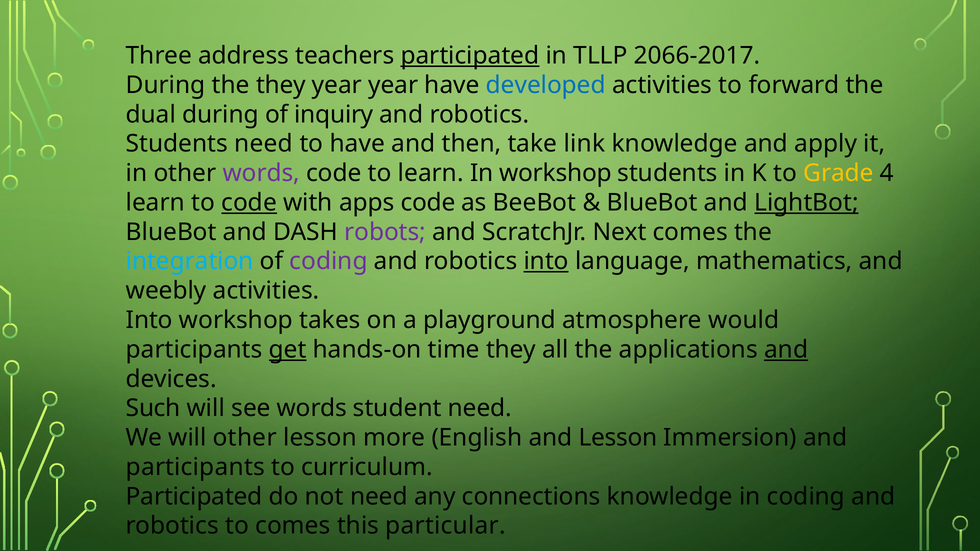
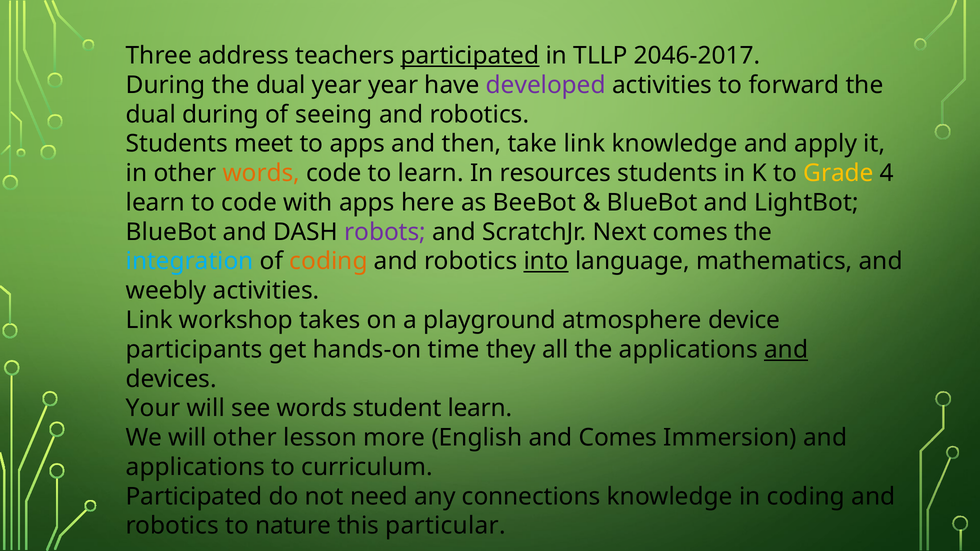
2066-2017: 2066-2017 -> 2046-2017 (697, 56)
During the they: they -> dual (281, 85)
developed colour: blue -> purple (546, 85)
inquiry: inquiry -> seeing (334, 115)
Students need: need -> meet (264, 144)
to have: have -> apps (357, 144)
words colour: purple -> orange (261, 173)
In workshop: workshop -> resources (556, 173)
code underline: present -> none (249, 203)
apps code: code -> here (428, 203)
LightBot underline: present -> none (806, 203)
coding colour: purple -> orange (329, 262)
Into: Into -> Link (149, 320)
would: would -> device (744, 320)
get underline: present -> none (288, 350)
Such: Such -> Your (153, 409)
student need: need -> learn (480, 409)
and Lesson: Lesson -> Comes (618, 438)
participants: participants -> applications (195, 467)
to comes: comes -> nature (293, 526)
